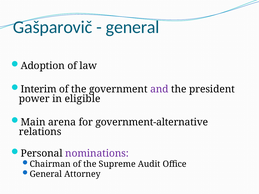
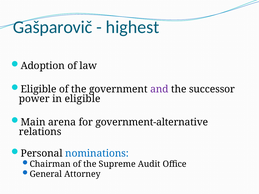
general: general -> highest (133, 27)
Interim: Interim -> Eligible (39, 89)
president: president -> successor (212, 89)
nominations colour: purple -> blue (97, 154)
